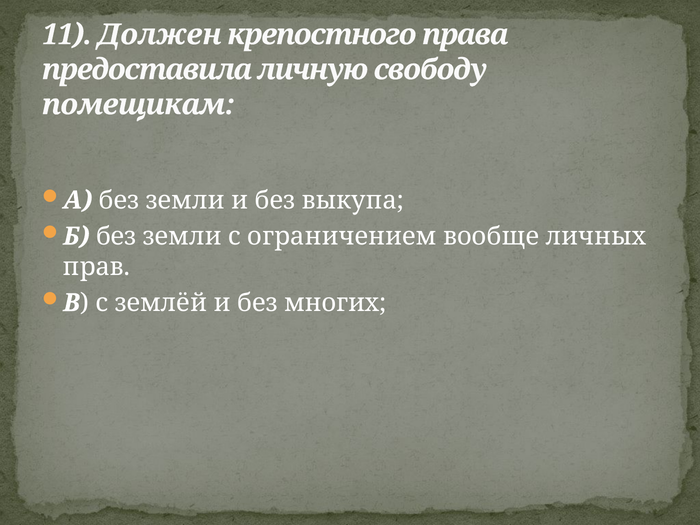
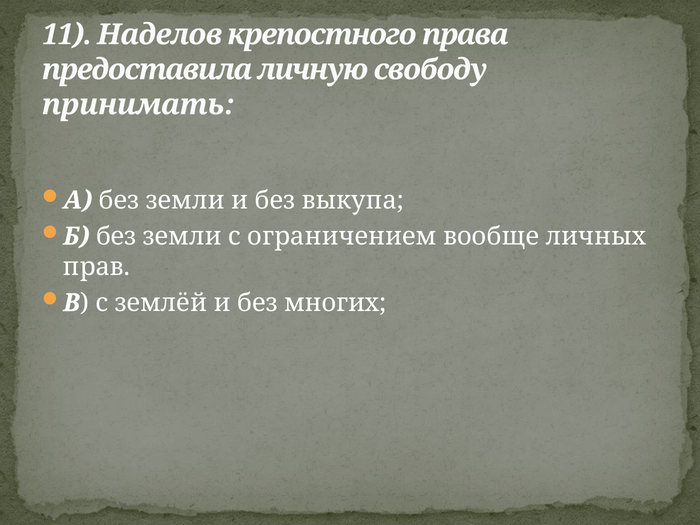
Должен: Должен -> Наделов (160, 35)
помещикам: помещикам -> принимать (138, 105)
